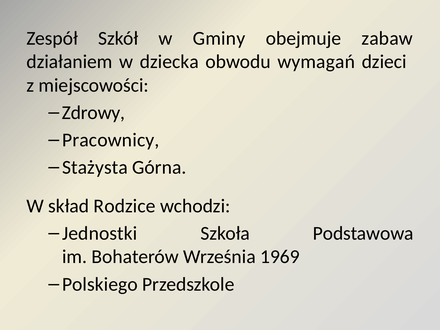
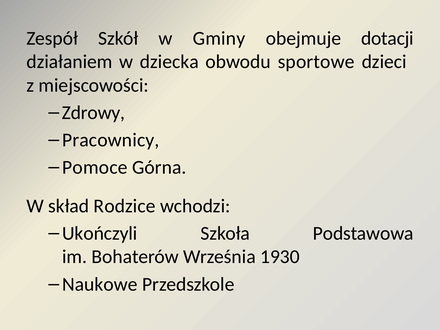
zabaw: zabaw -> dotacji (387, 38)
wymagań: wymagań -> sportowe (316, 62)
Stażysta: Stażysta -> Pomoce (95, 167)
Jednostki: Jednostki -> Ukończyli (100, 233)
1969: 1969 -> 1930 (280, 257)
Polskiego: Polskiego -> Naukowe (100, 284)
